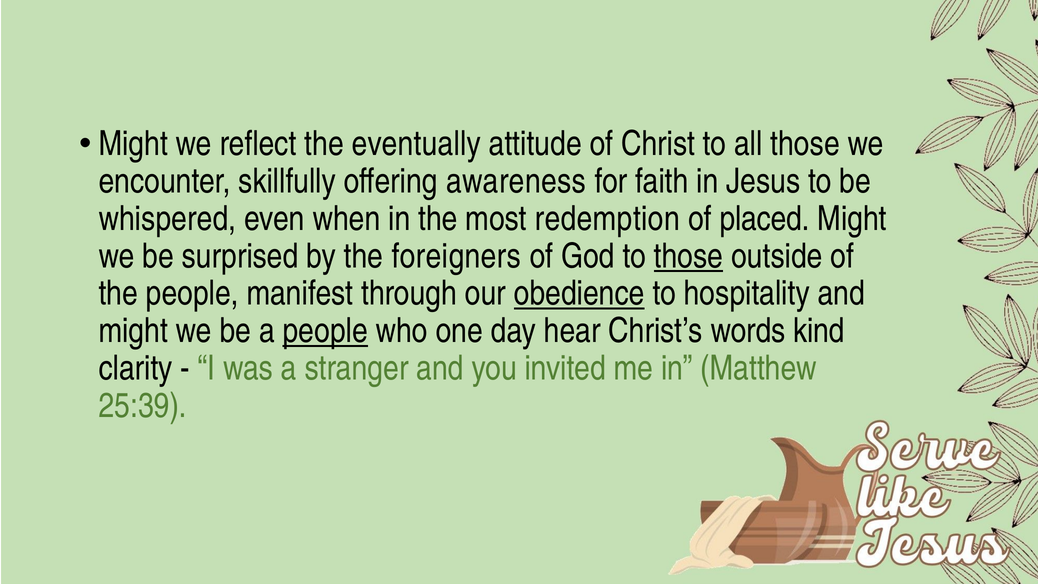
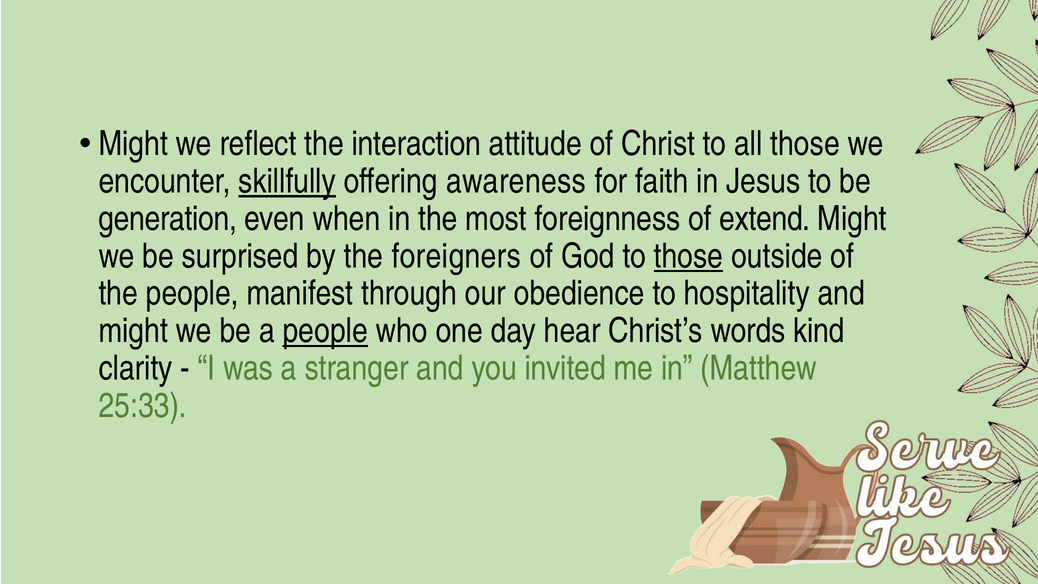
eventually: eventually -> interaction (416, 144)
skillfully underline: none -> present (287, 181)
whispered: whispered -> generation (168, 219)
redemption: redemption -> foreignness (608, 219)
placed: placed -> extend (765, 219)
obedience underline: present -> none (579, 293)
25:39: 25:39 -> 25:33 (143, 406)
